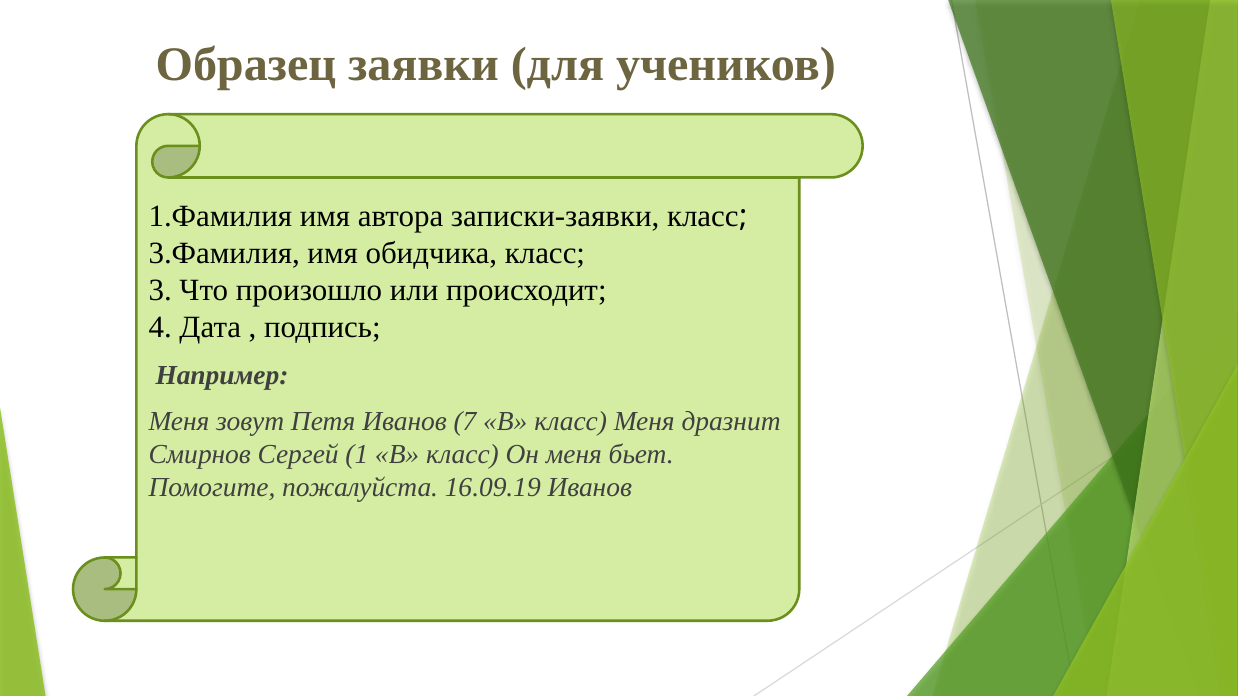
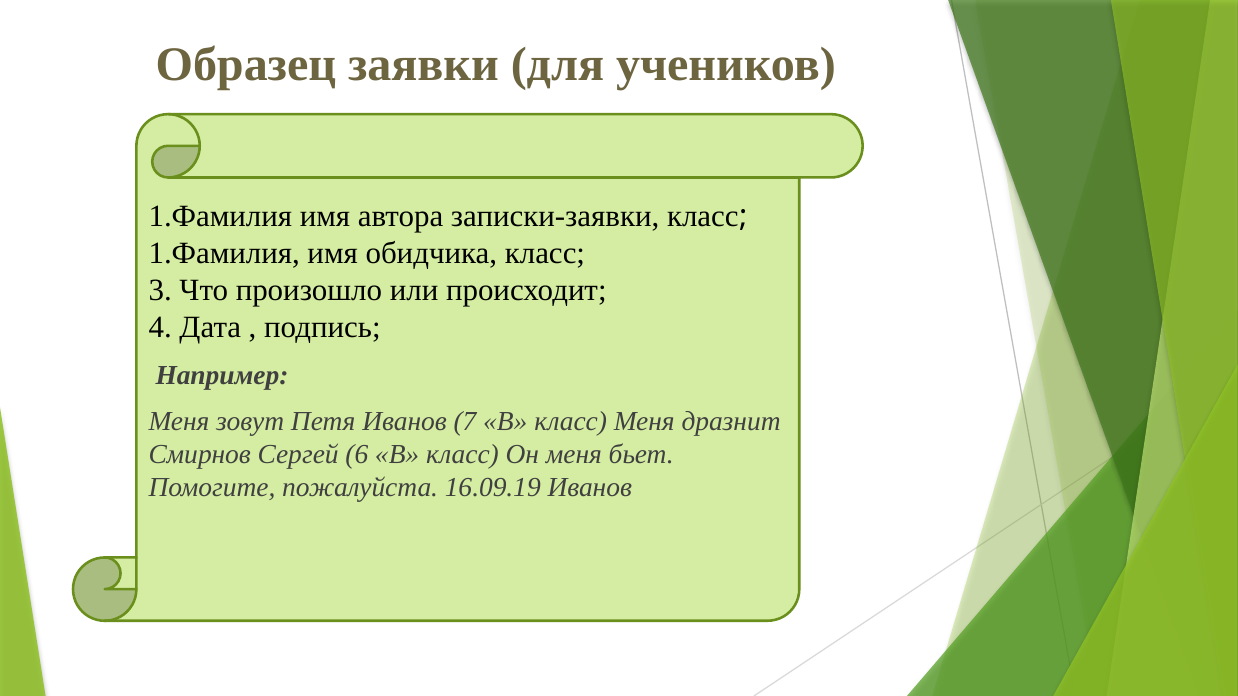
3.Фамилия: 3.Фамилия -> 1.Фамилия (224, 254)
1: 1 -> 6 (357, 455)
